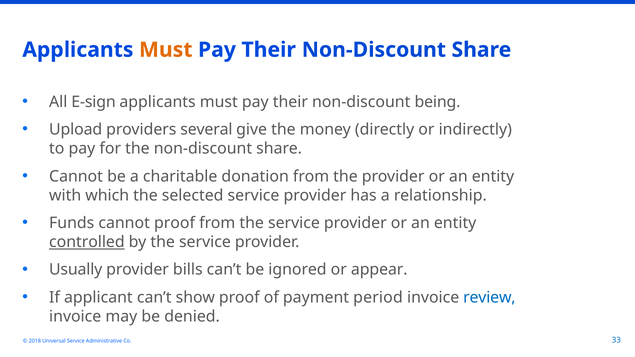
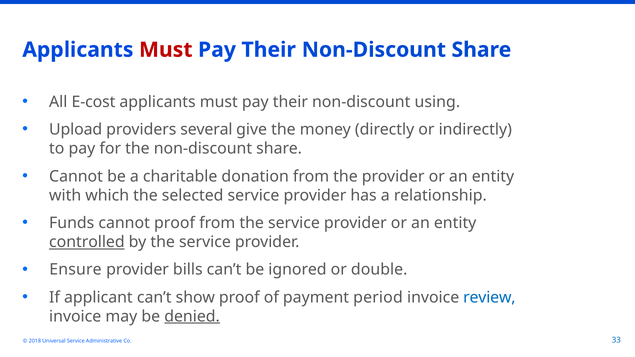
Must colour: orange -> red (166, 50)
E-sign: E-sign -> E-cost (93, 102)
being: being -> using (437, 102)
Usually: Usually -> Ensure (76, 270)
appear: appear -> double (379, 270)
denied underline: none -> present (192, 317)
